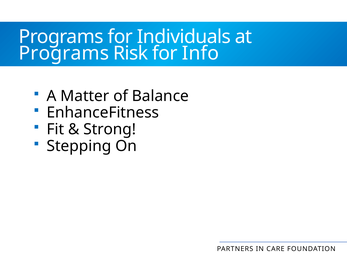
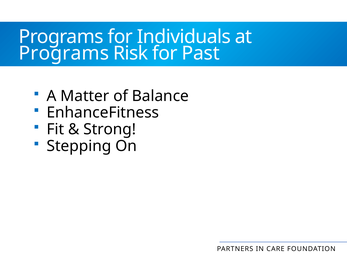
Info: Info -> Past (201, 53)
